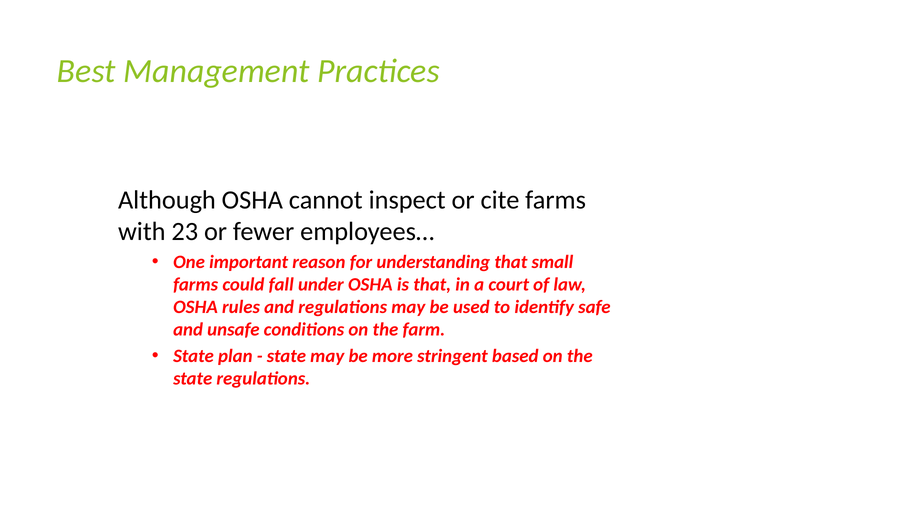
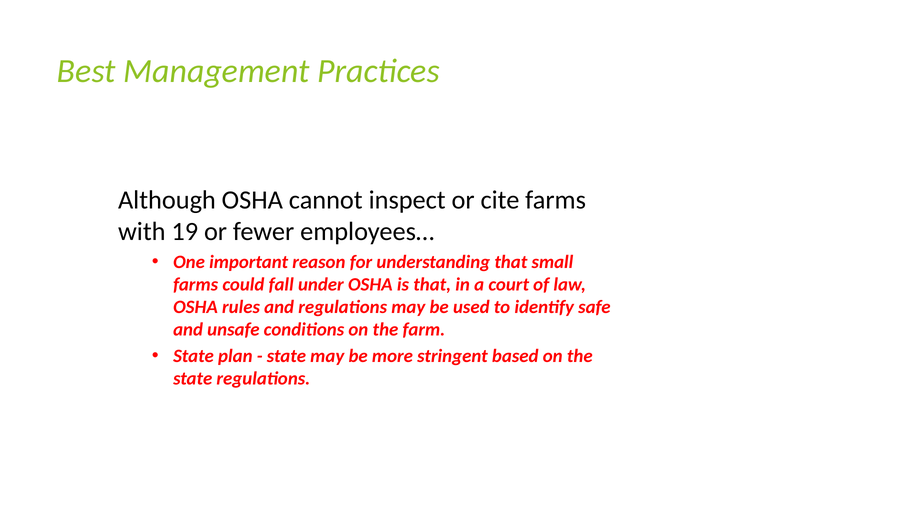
23: 23 -> 19 (185, 232)
